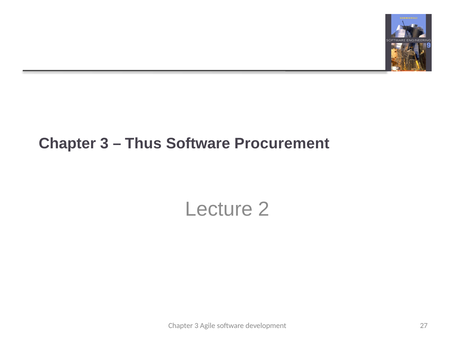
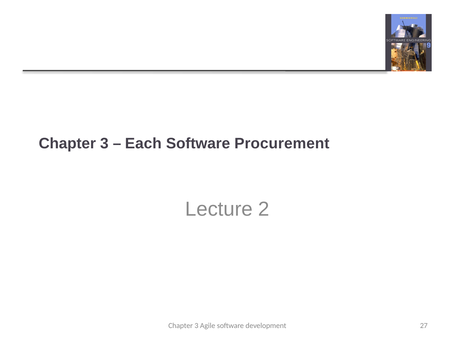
Thus: Thus -> Each (143, 144)
